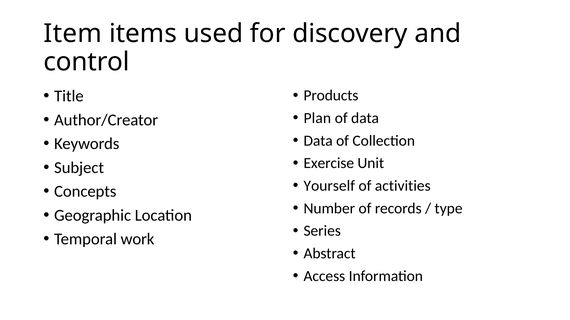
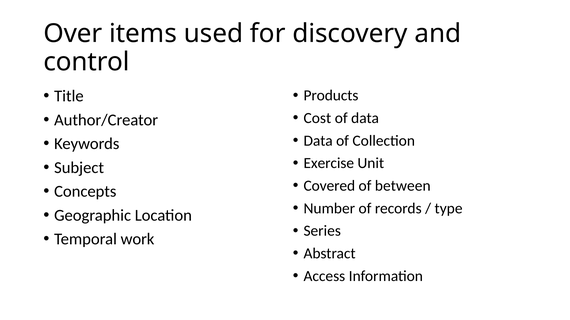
Item: Item -> Over (73, 34)
Plan: Plan -> Cost (317, 118)
Yourself: Yourself -> Covered (329, 186)
activities: activities -> between (403, 186)
